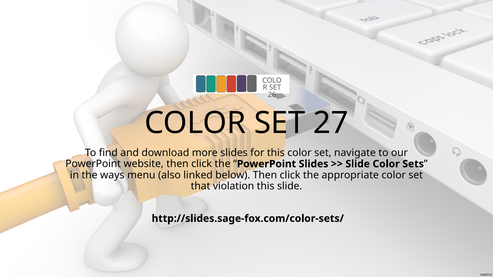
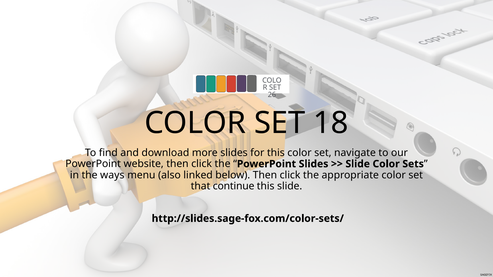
27: 27 -> 18 (331, 123)
violation: violation -> continue (234, 186)
